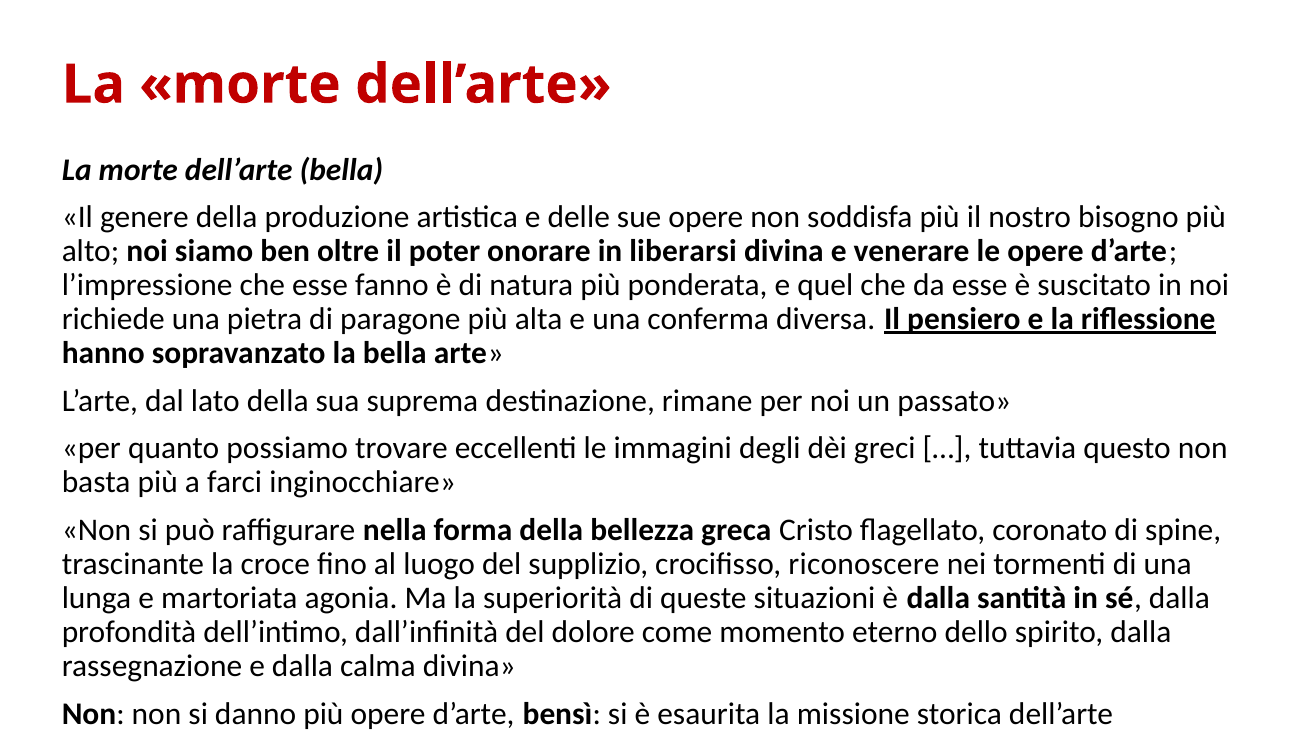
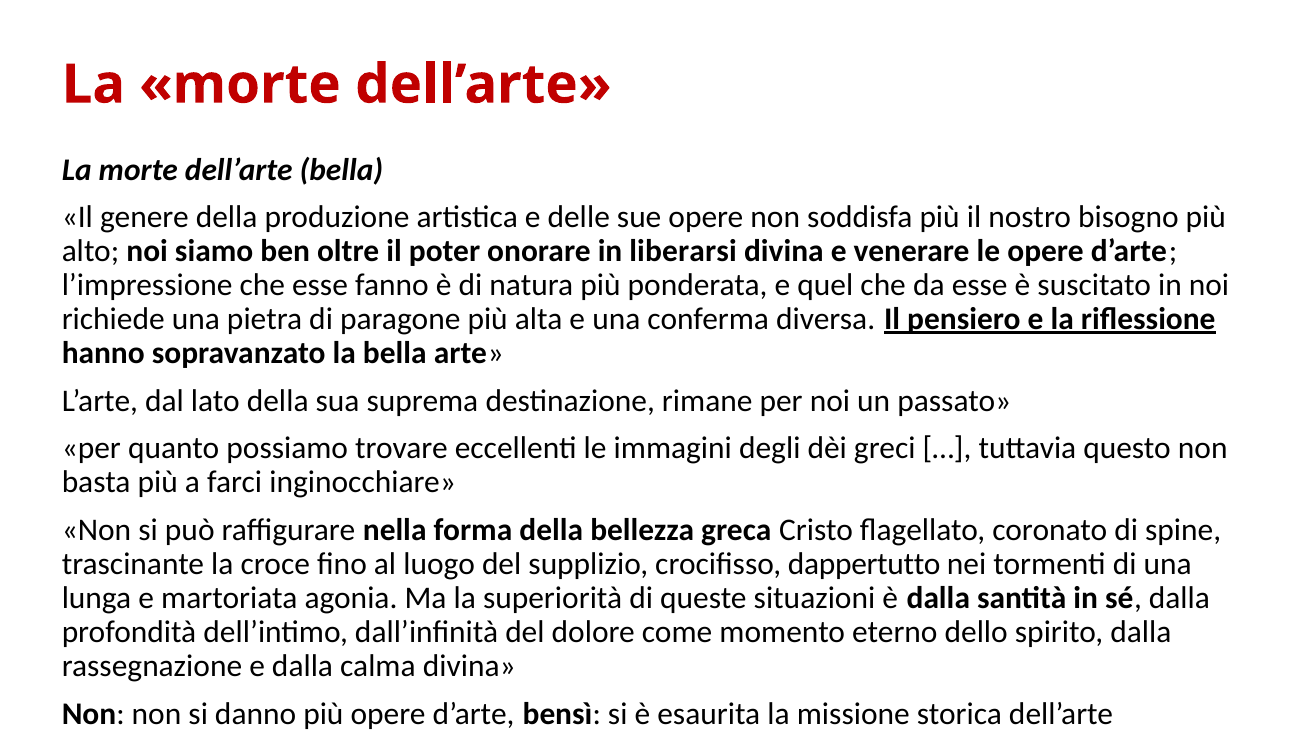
riconoscere: riconoscere -> dappertutto (864, 564)
